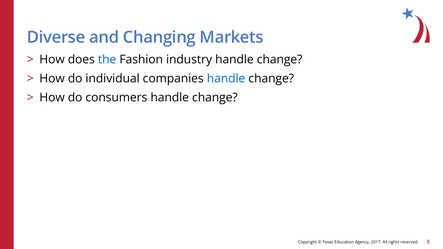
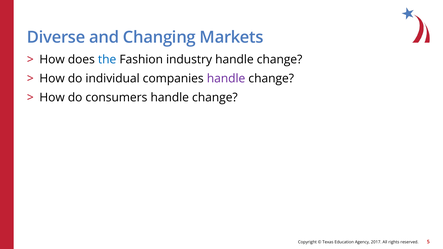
handle colour: blue -> purple (226, 79)
